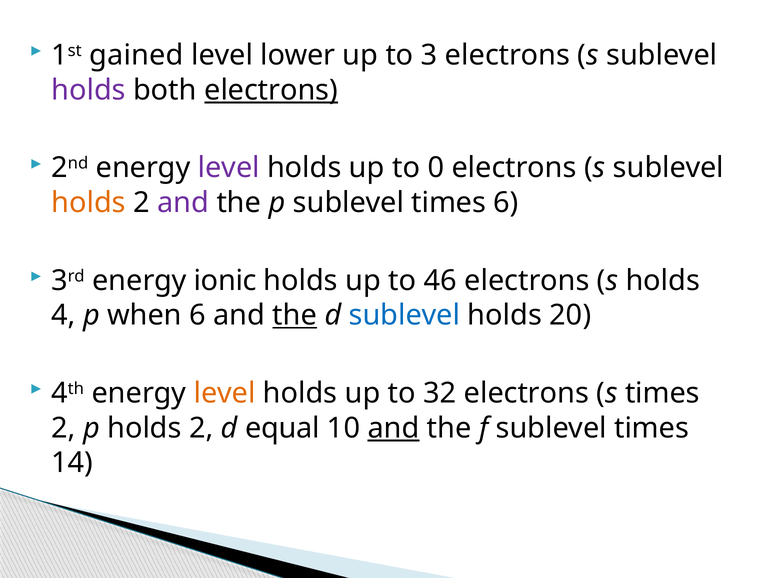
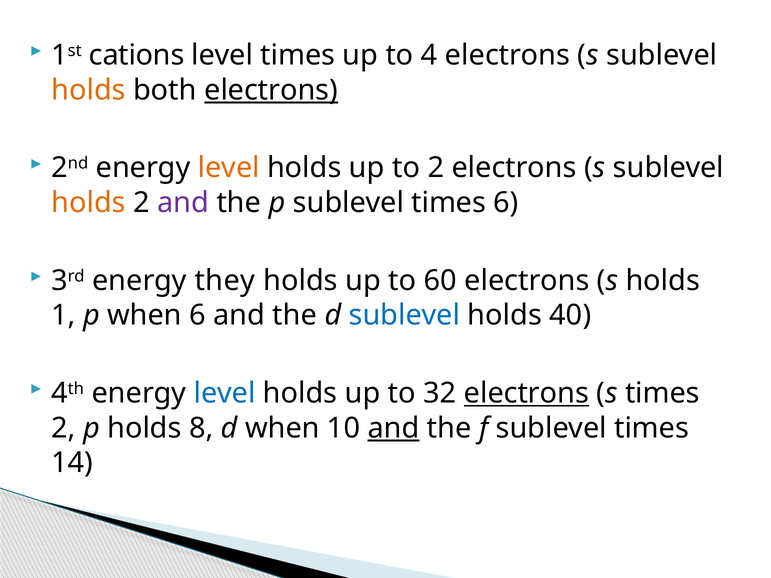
gained: gained -> cations (137, 55)
level lower: lower -> times (298, 55)
3: 3 -> 4 (429, 55)
holds colour: purple -> orange (88, 90)
level colour: purple -> orange (229, 168)
to 0: 0 -> 2 (436, 168)
ionic: ionic -> they (225, 281)
46: 46 -> 60 (440, 281)
4: 4 -> 1 (63, 315)
the underline: present -> none (295, 315)
20: 20 -> 40 (570, 315)
level colour: orange -> blue (225, 393)
electrons underline: none -> present (526, 393)
p holds 2: 2 -> 8 (201, 428)
d equal: equal -> when (282, 428)
